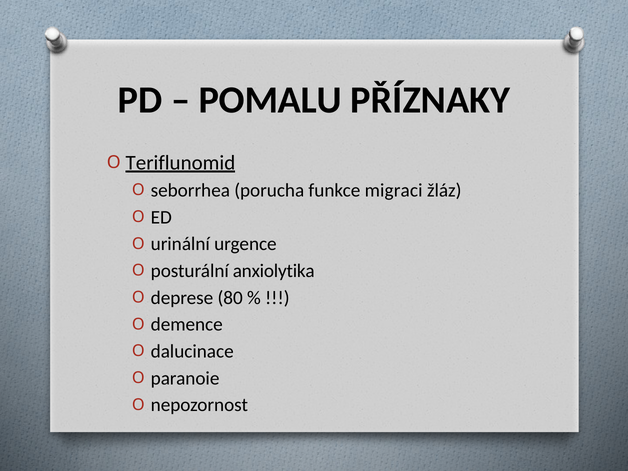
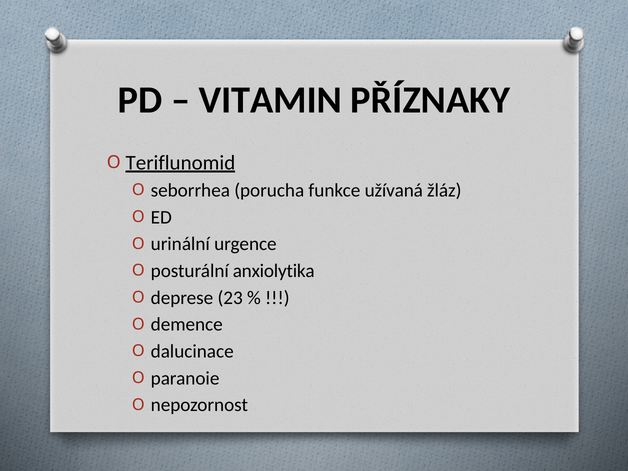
POMALU: POMALU -> VITAMIN (270, 100)
migraci: migraci -> užívaná (394, 190)
80: 80 -> 23 (230, 298)
